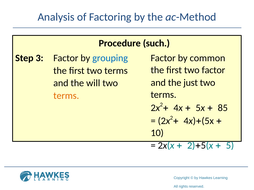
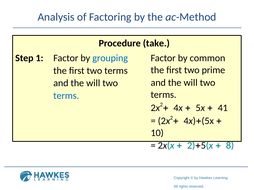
such: such -> take (156, 43)
3: 3 -> 1 (40, 58)
two factor: factor -> prime (213, 70)
just: just -> will (191, 83)
terms colour: orange -> blue (66, 96)
85: 85 -> 41 (223, 108)
5: 5 -> 8 (230, 146)
